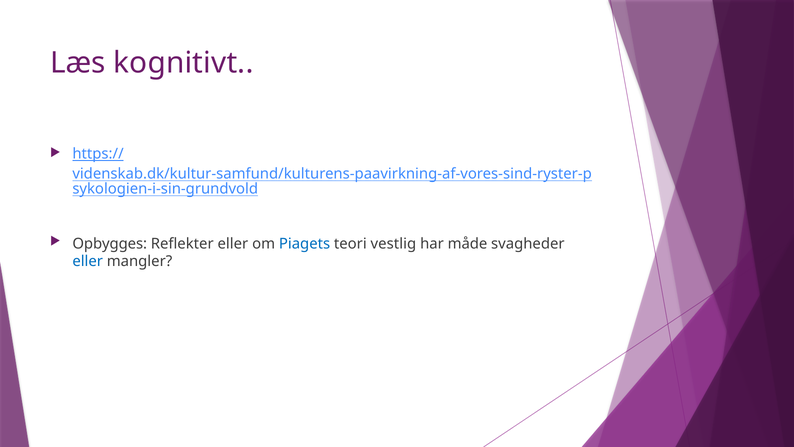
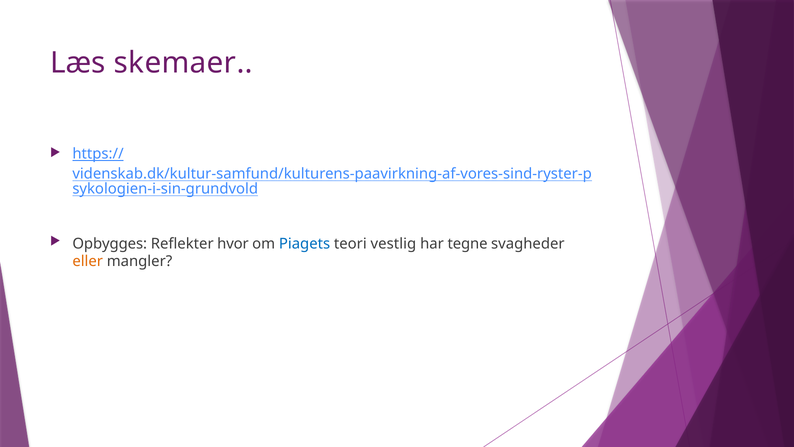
kognitivt: kognitivt -> skemaer (183, 63)
Reflekter eller: eller -> hvor (233, 243)
måde: måde -> tegne (468, 243)
eller colour: blue -> orange (88, 261)
